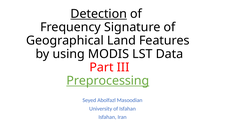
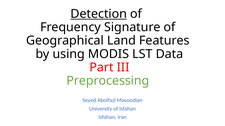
Preprocessing underline: present -> none (108, 81)
